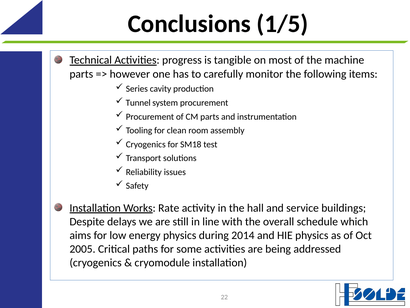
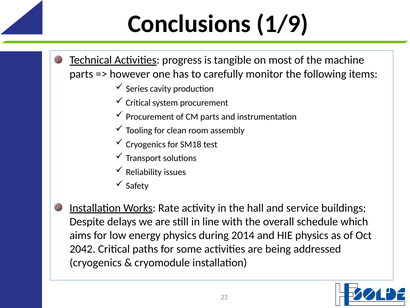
1/5: 1/5 -> 1/9 (282, 24)
Tunnel: Tunnel -> Critical (138, 103)
2005: 2005 -> 2042 (82, 249)
